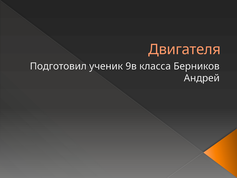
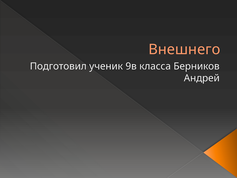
Двигателя: Двигателя -> Внешнего (184, 49)
